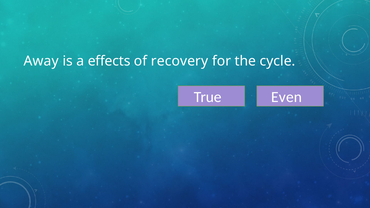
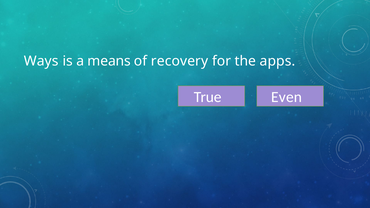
Away: Away -> Ways (41, 61)
effects: effects -> means (109, 61)
cycle: cycle -> apps (277, 61)
